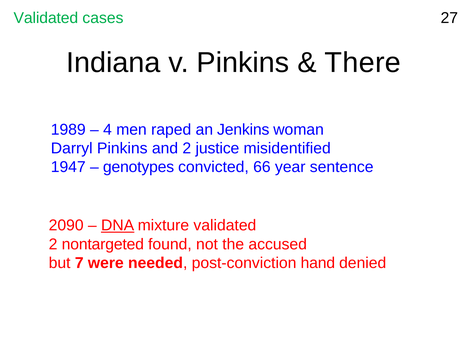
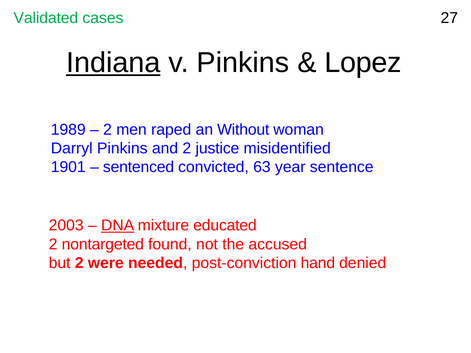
Indiana underline: none -> present (113, 63)
There: There -> Lopez (363, 63)
4: 4 -> 2 (108, 130)
Jenkins: Jenkins -> Without (243, 130)
1947: 1947 -> 1901 (68, 167)
genotypes: genotypes -> sentenced (139, 167)
66: 66 -> 63 (262, 167)
2090: 2090 -> 2003 (66, 226)
mixture validated: validated -> educated (225, 226)
but 7: 7 -> 2 (79, 263)
